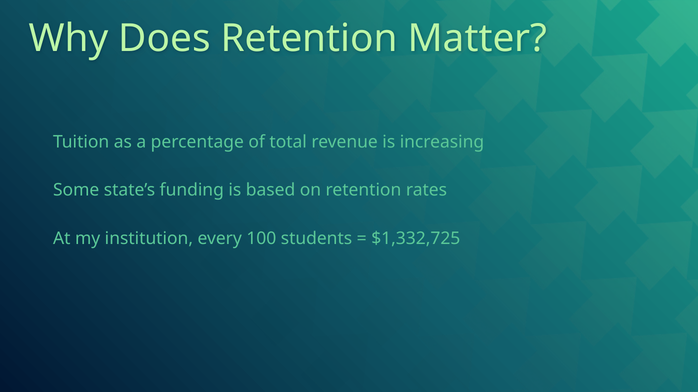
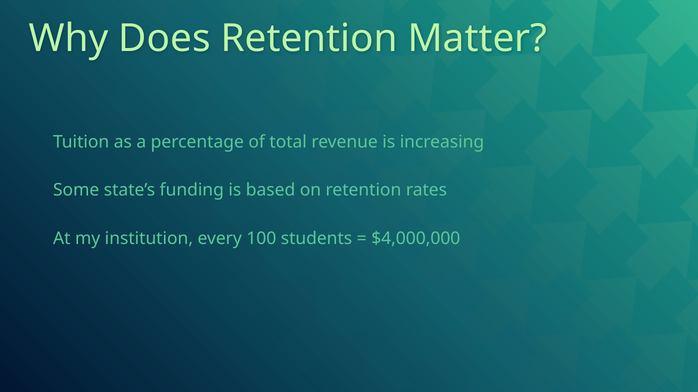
$1,332,725: $1,332,725 -> $4,000,000 (416, 239)
